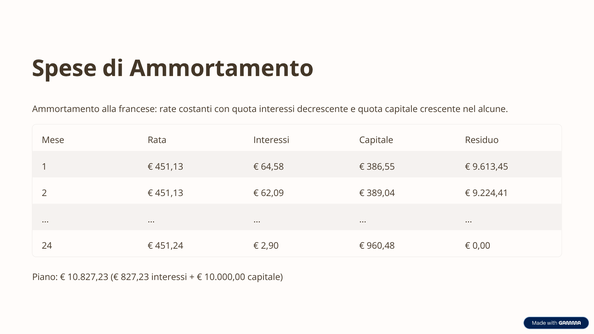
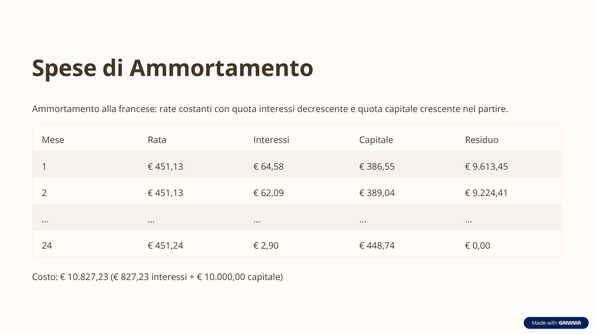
alcune: alcune -> partire (493, 109)
960,48: 960,48 -> 448,74 (381, 246)
Piano: Piano -> Costo (45, 277)
